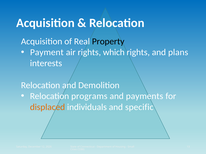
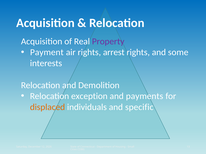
Property colour: black -> purple (108, 41)
which: which -> arrest (114, 52)
plans: plans -> some (178, 52)
programs: programs -> exception (89, 96)
